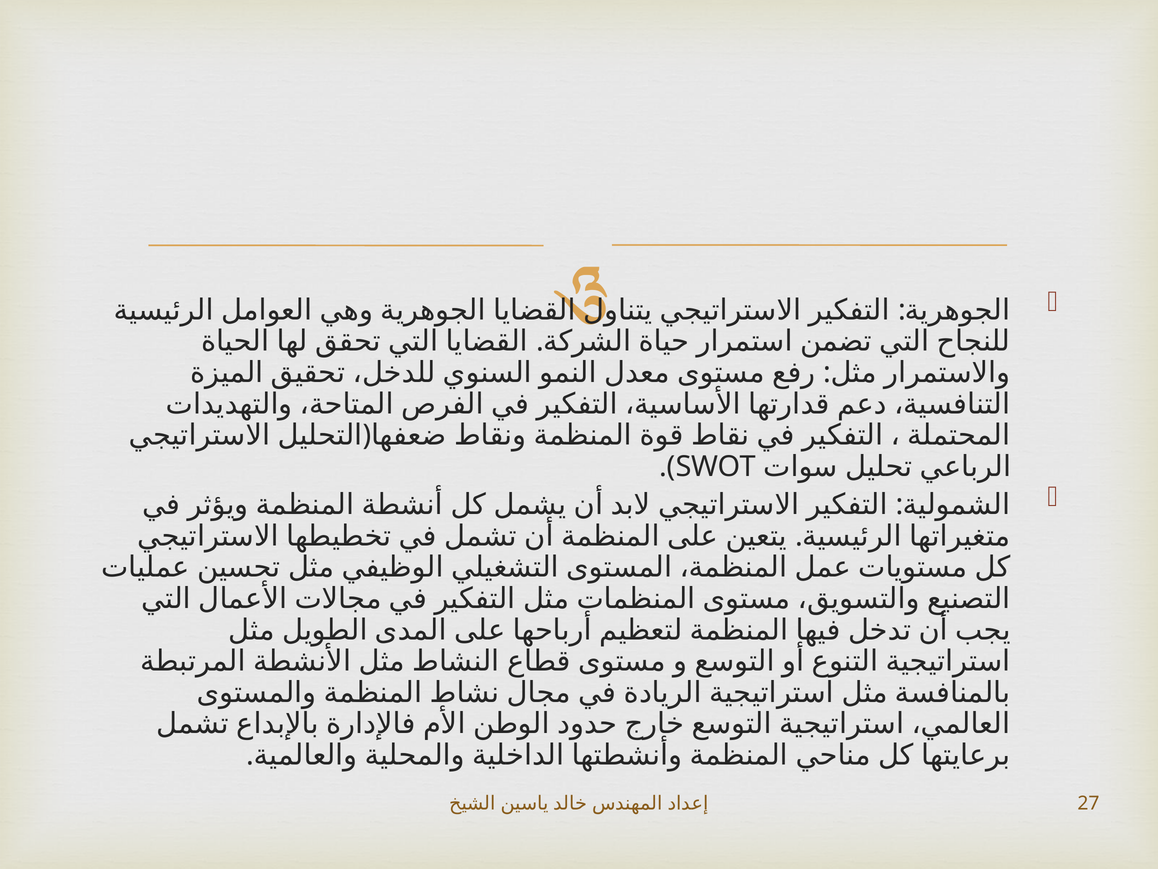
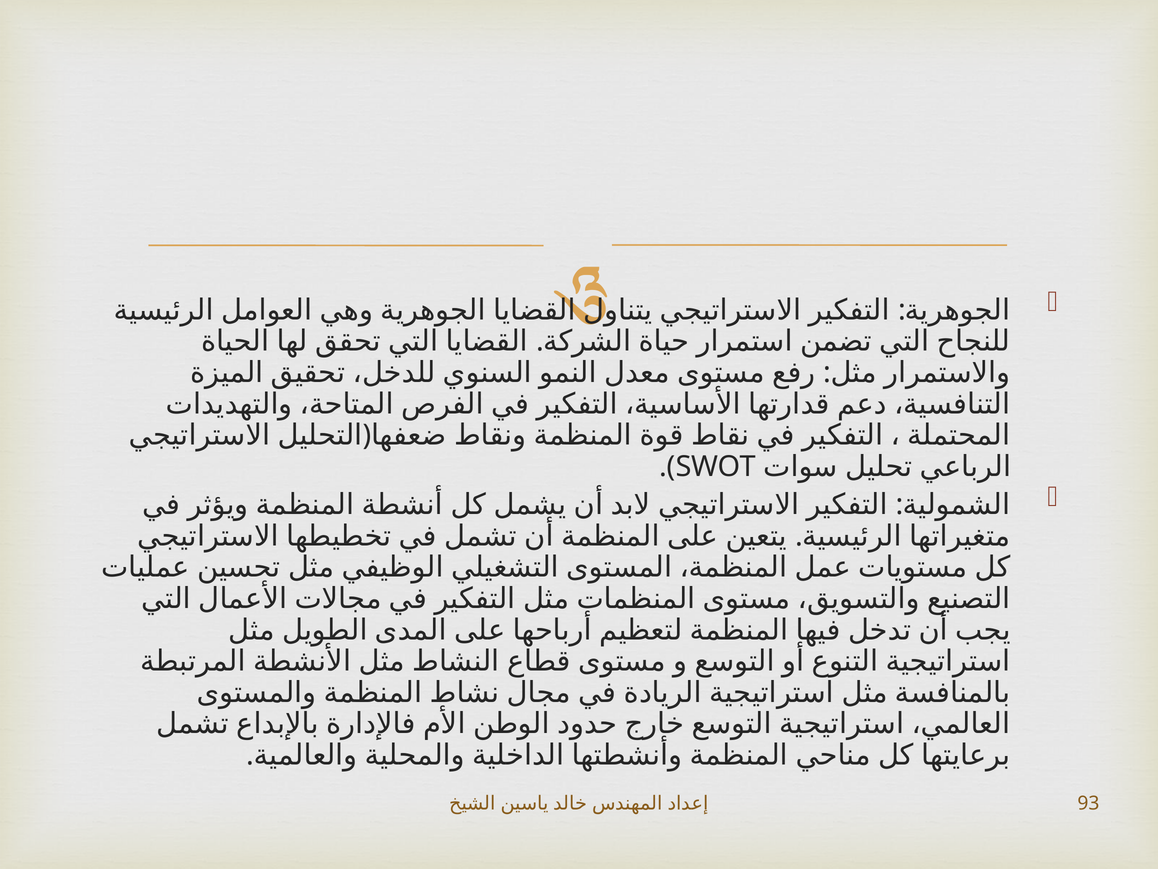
27: 27 -> 93 (1088, 803)
